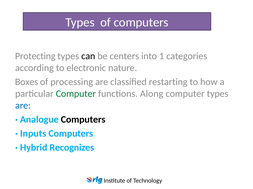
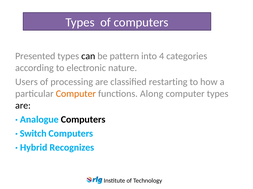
Protecting: Protecting -> Presented (35, 56)
centers: centers -> pattern (124, 56)
1: 1 -> 4 (162, 56)
Boxes: Boxes -> Users (26, 82)
Computer colour: green -> orange (76, 94)
are colour: blue -> black (23, 106)
Inputs: Inputs -> Switch (33, 134)
